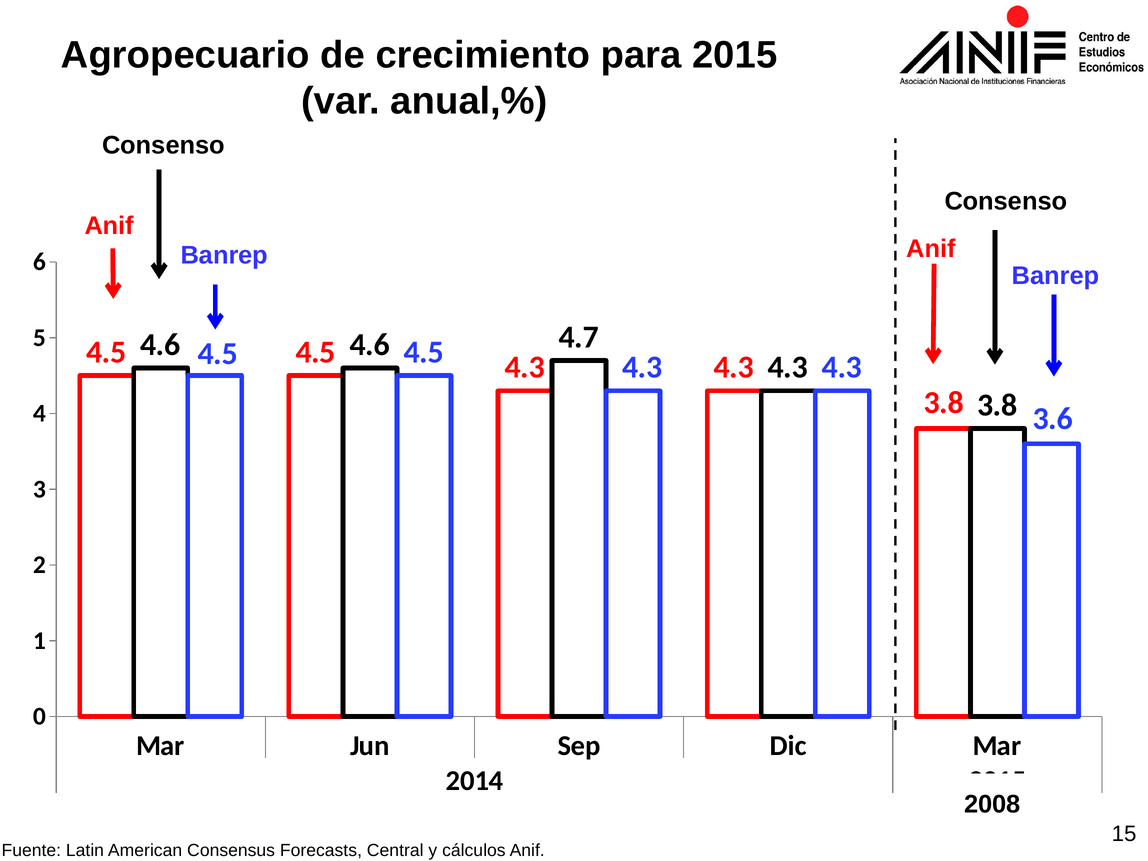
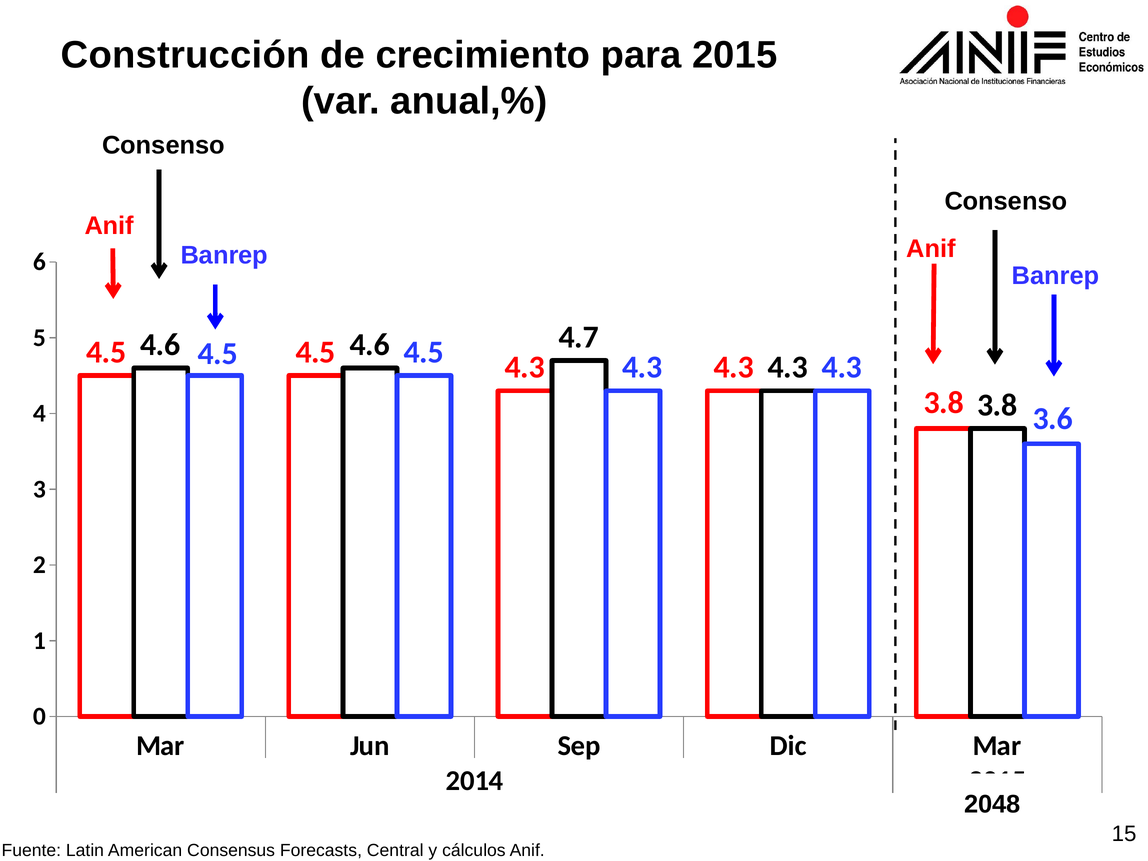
Agropecuario: Agropecuario -> Construcción (185, 55)
2008: 2008 -> 2048 (992, 804)
